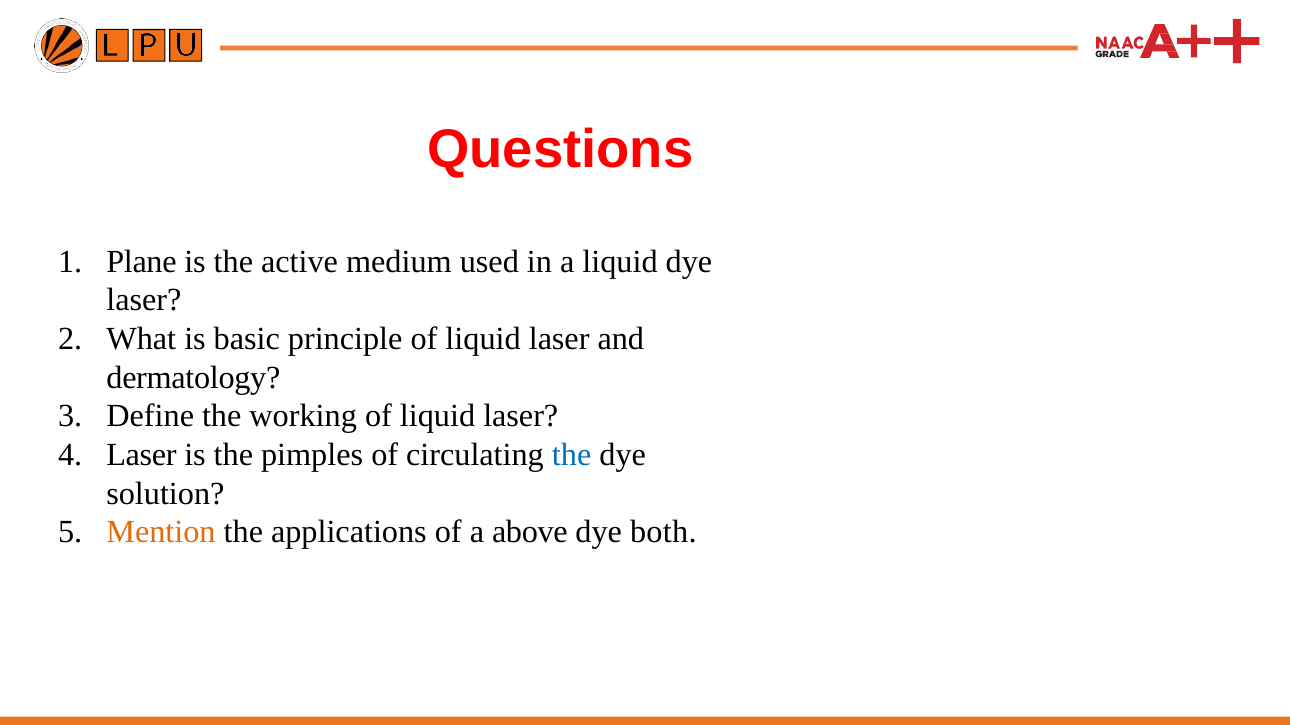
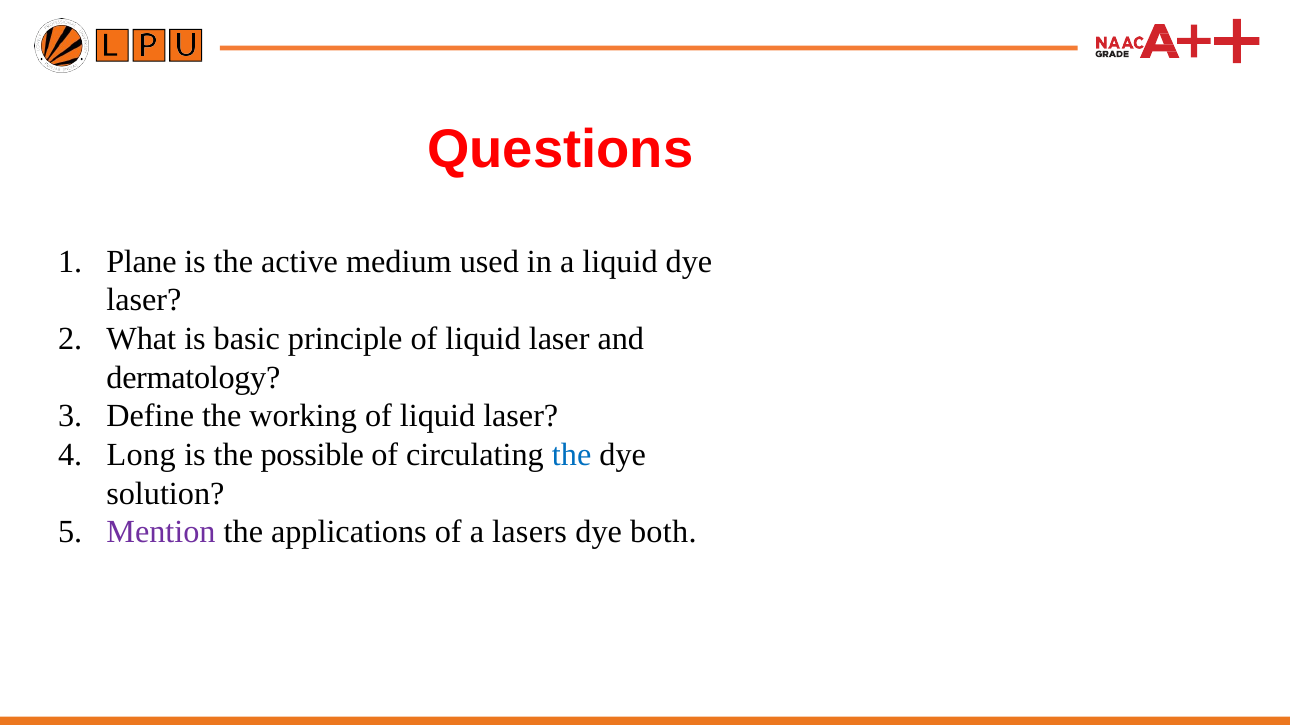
Laser: Laser -> Long (141, 455)
pimples: pimples -> possible (312, 455)
Mention colour: orange -> purple (161, 533)
above: above -> lasers (530, 533)
